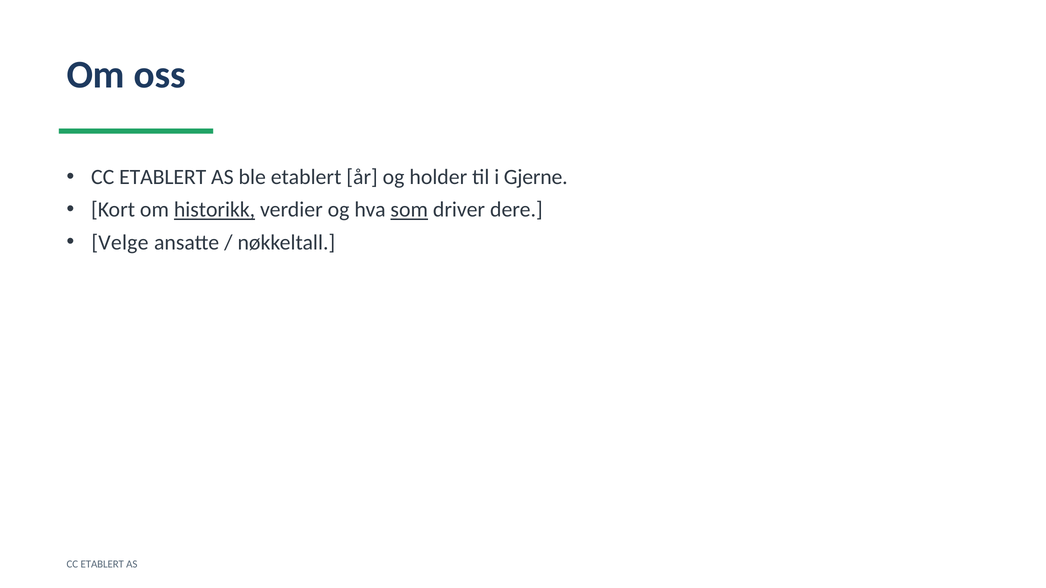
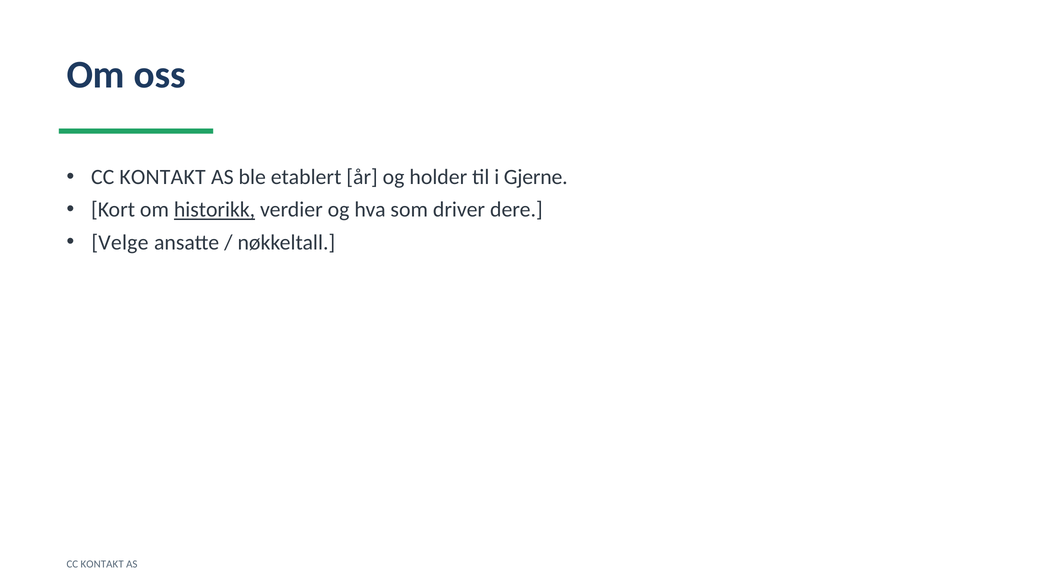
ETABLERT: ETABLERT -> KONTAKT (163, 177)
som underline: present -> none (409, 210)
ETABLERT: ETABLERT -> KONTAKT (102, 565)
